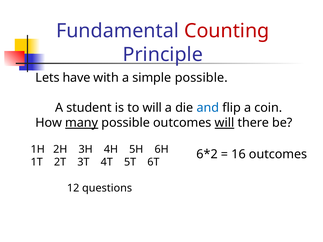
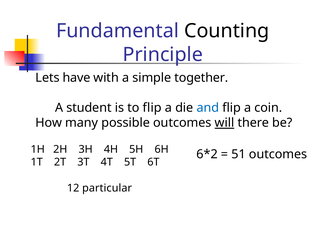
Counting colour: red -> black (227, 31)
simple possible: possible -> together (201, 78)
to will: will -> flip (152, 108)
many underline: present -> none (82, 123)
16: 16 -> 51 (239, 154)
questions: questions -> particular (107, 188)
